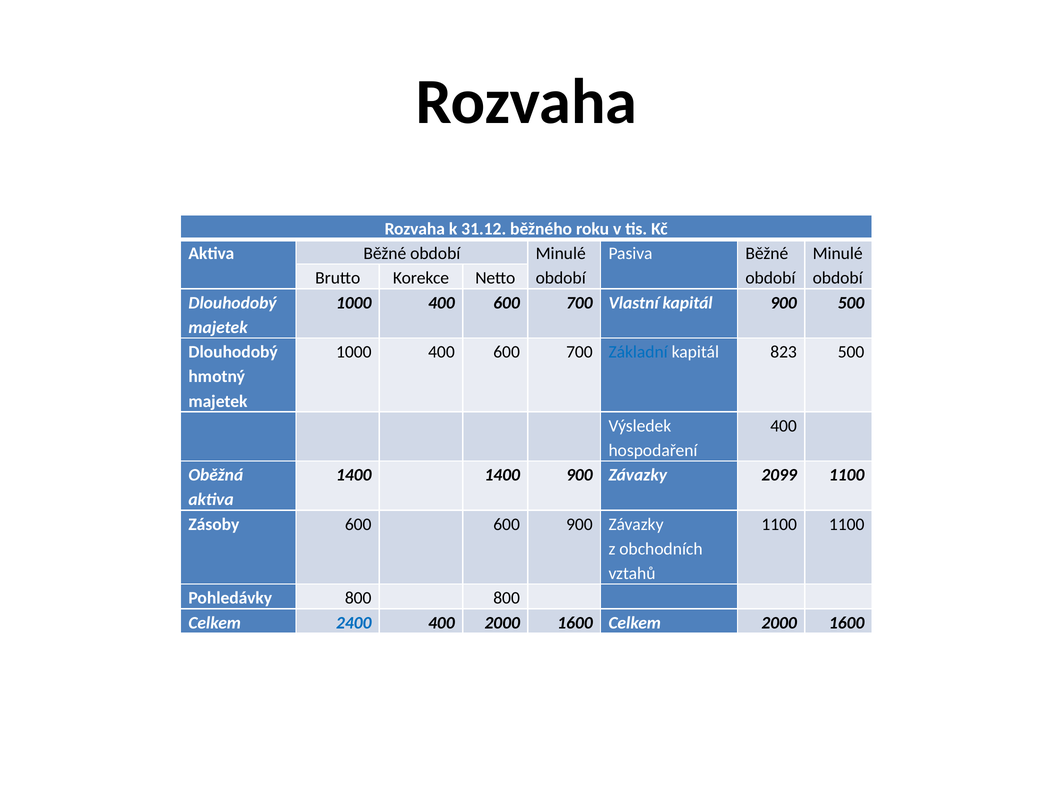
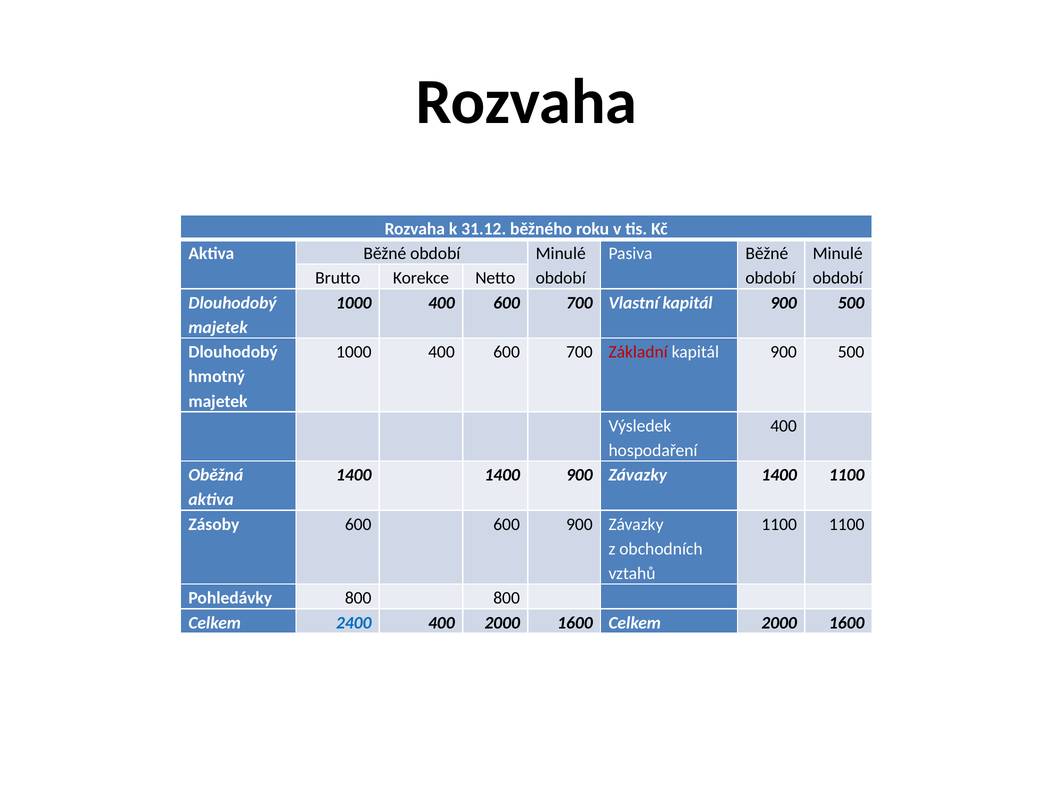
Základní colour: blue -> red (638, 352)
823: 823 -> 900 (784, 352)
Závazky 2099: 2099 -> 1400 (779, 475)
